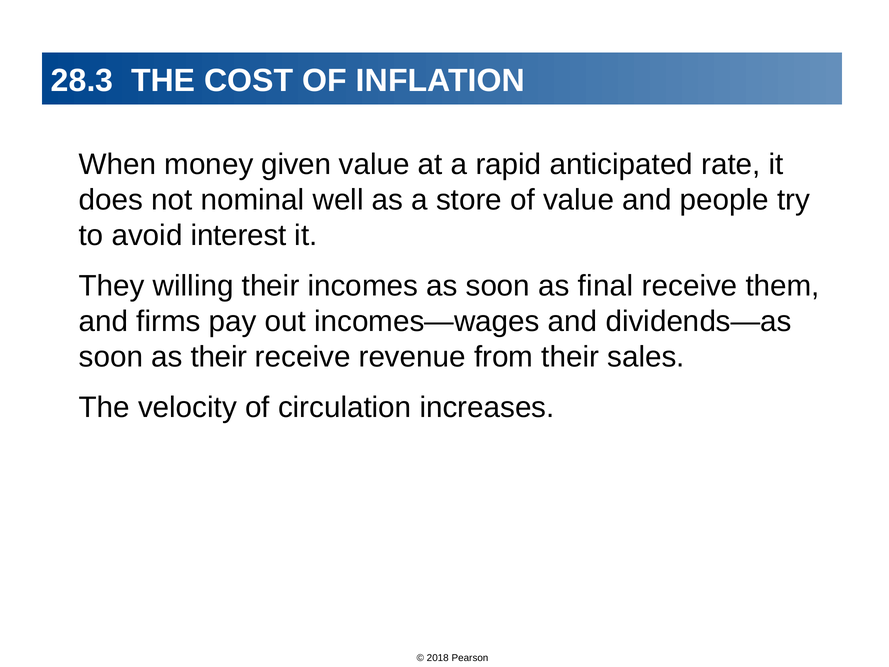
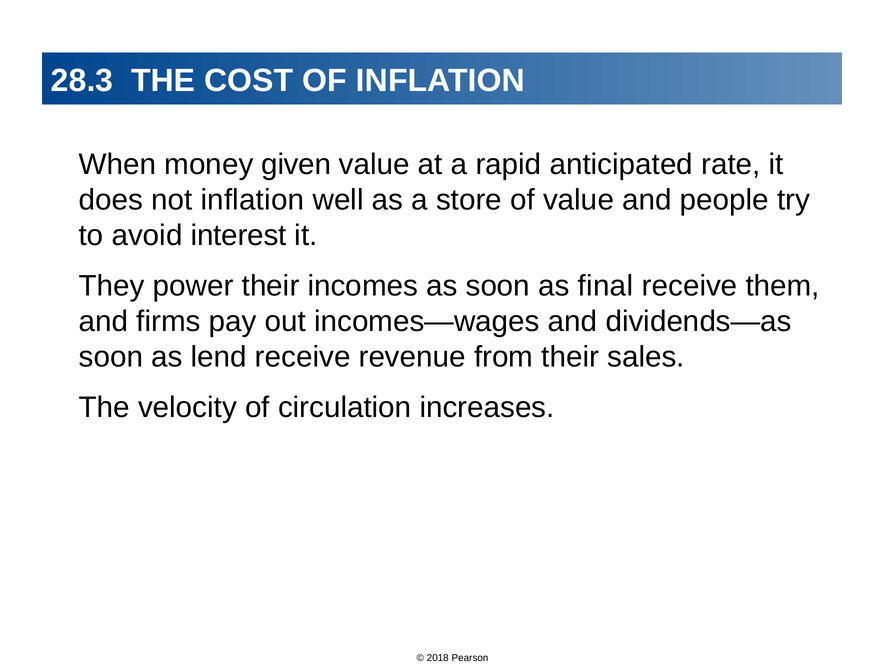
not nominal: nominal -> inflation (252, 200)
willing: willing -> power (193, 286)
as their: their -> lend (219, 357)
